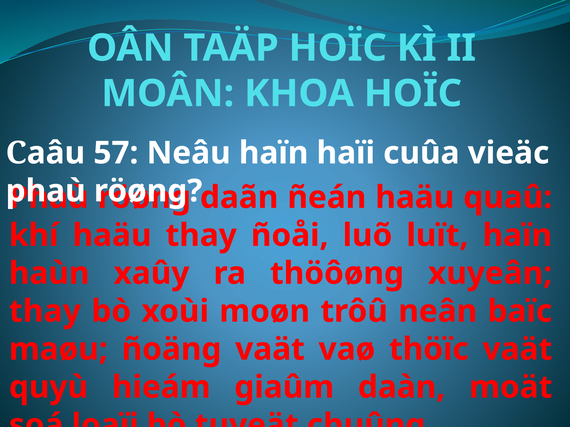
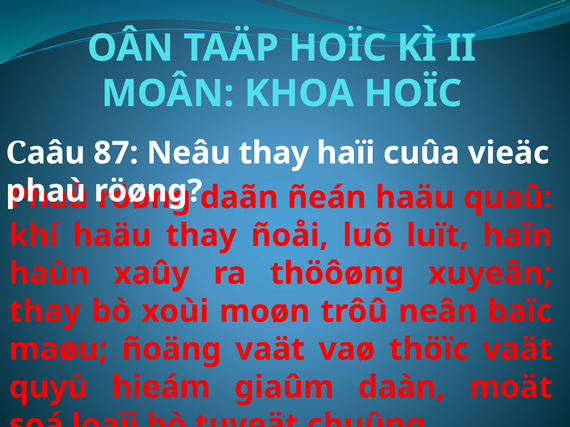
57: 57 -> 87 (116, 153)
Neâu haïn: haïn -> thay (274, 153)
